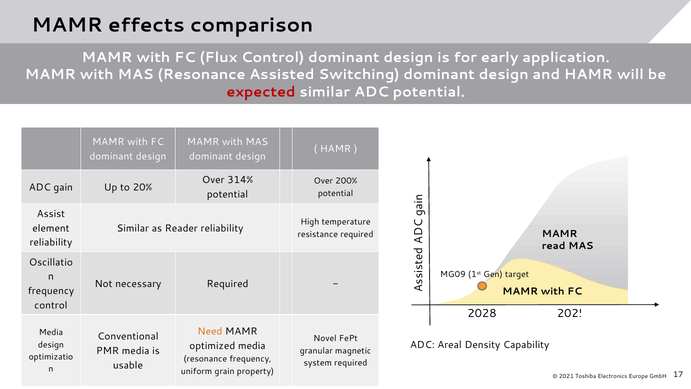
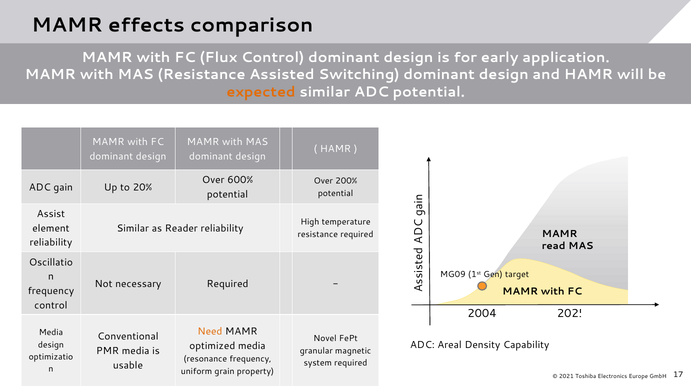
MAS Resonance: Resonance -> Resistance (202, 75)
expected colour: red -> orange (261, 92)
314%: 314% -> 600% (240, 180)
2028: 2028 -> 2004 (482, 313)
